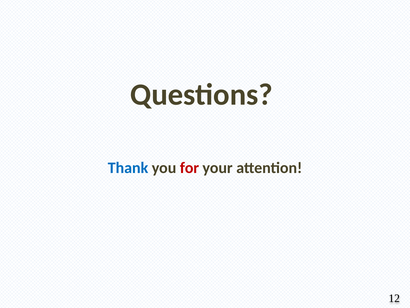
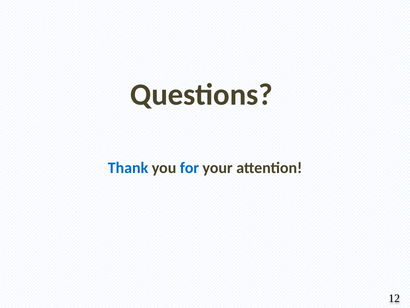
for colour: red -> blue (189, 168)
